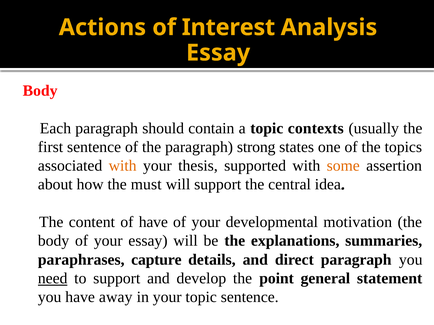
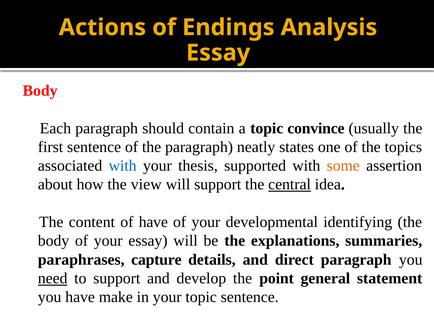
Interest: Interest -> Endings (228, 27)
contexts: contexts -> convince (316, 128)
strong: strong -> neatly (256, 147)
with colour: orange -> blue (123, 166)
must: must -> view (146, 185)
central underline: none -> present (290, 185)
motivation: motivation -> identifying (358, 222)
away: away -> make (116, 298)
